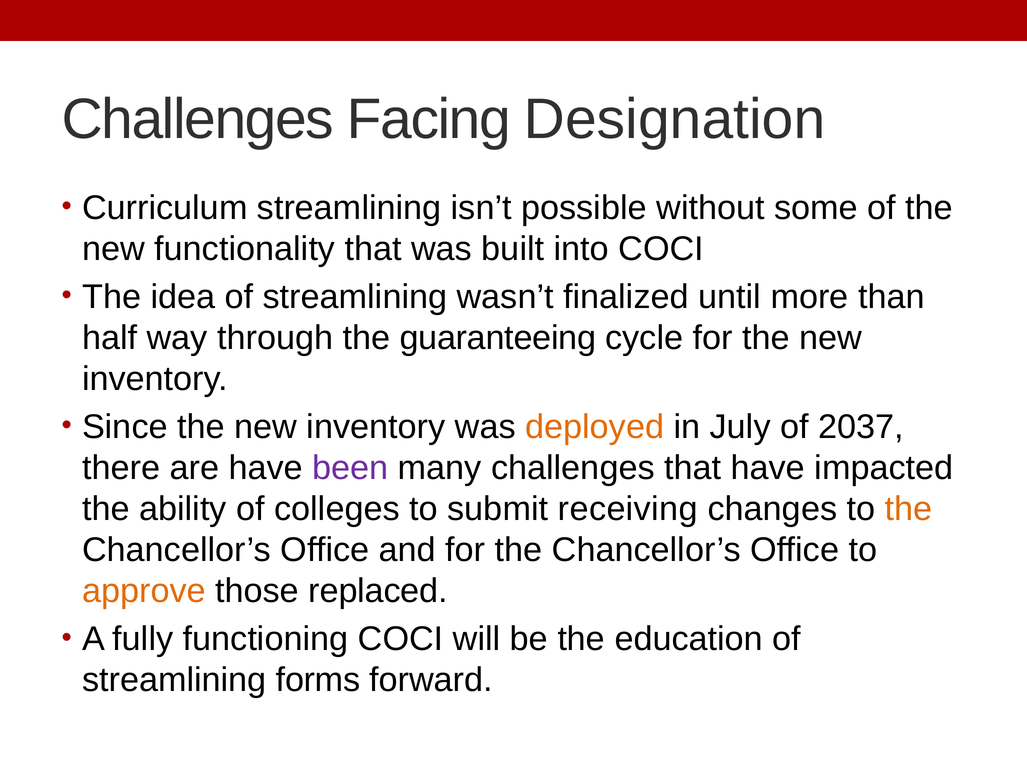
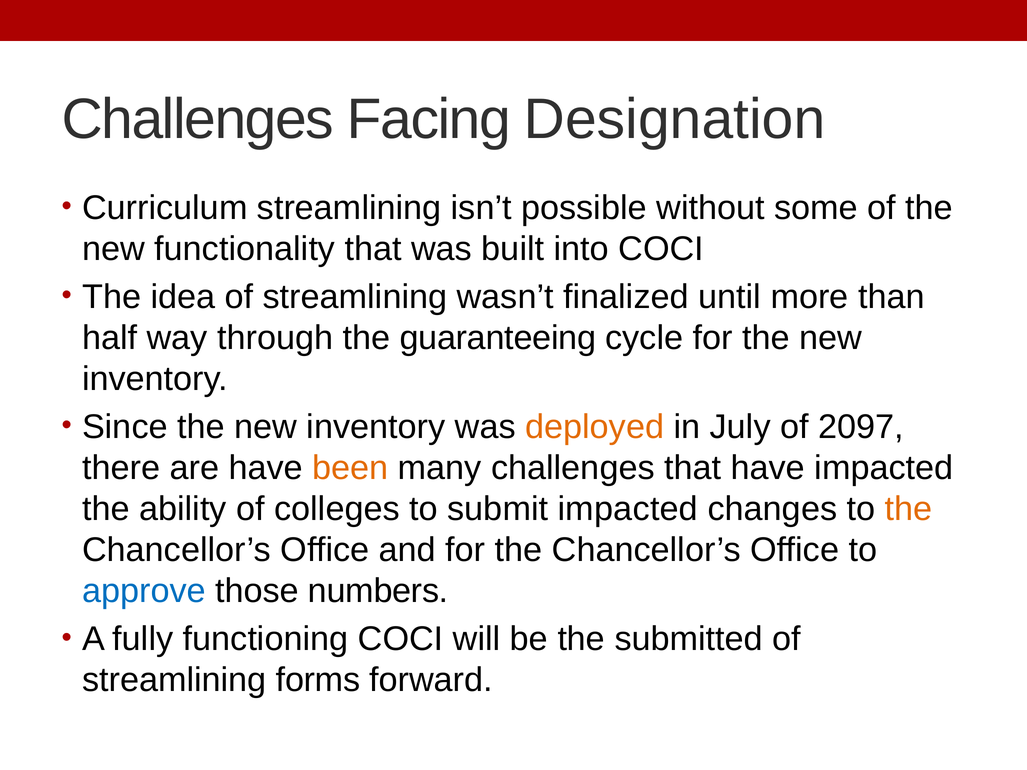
2037: 2037 -> 2097 (861, 427)
been colour: purple -> orange (350, 468)
submit receiving: receiving -> impacted (628, 509)
approve colour: orange -> blue (144, 591)
replaced: replaced -> numbers (378, 591)
education: education -> submitted (689, 639)
